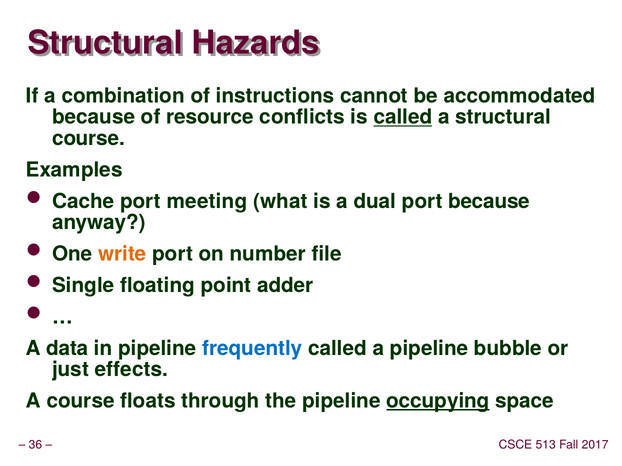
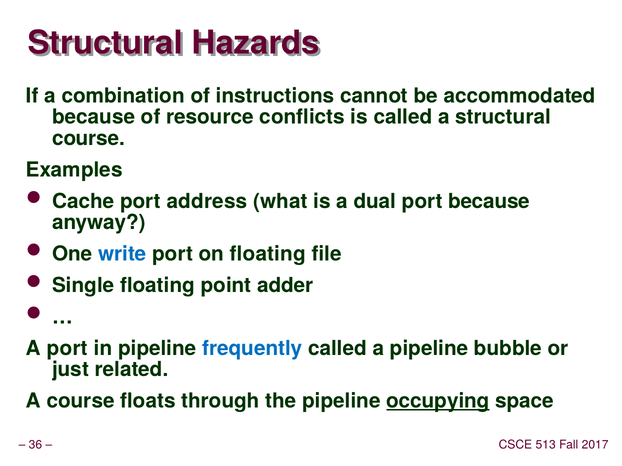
called underline: present -> none (403, 117)
meeting: meeting -> address (207, 201)
write colour: orange -> blue (122, 254)
on number: number -> floating (268, 254)
A data: data -> port (67, 349)
effects: effects -> related (132, 370)
